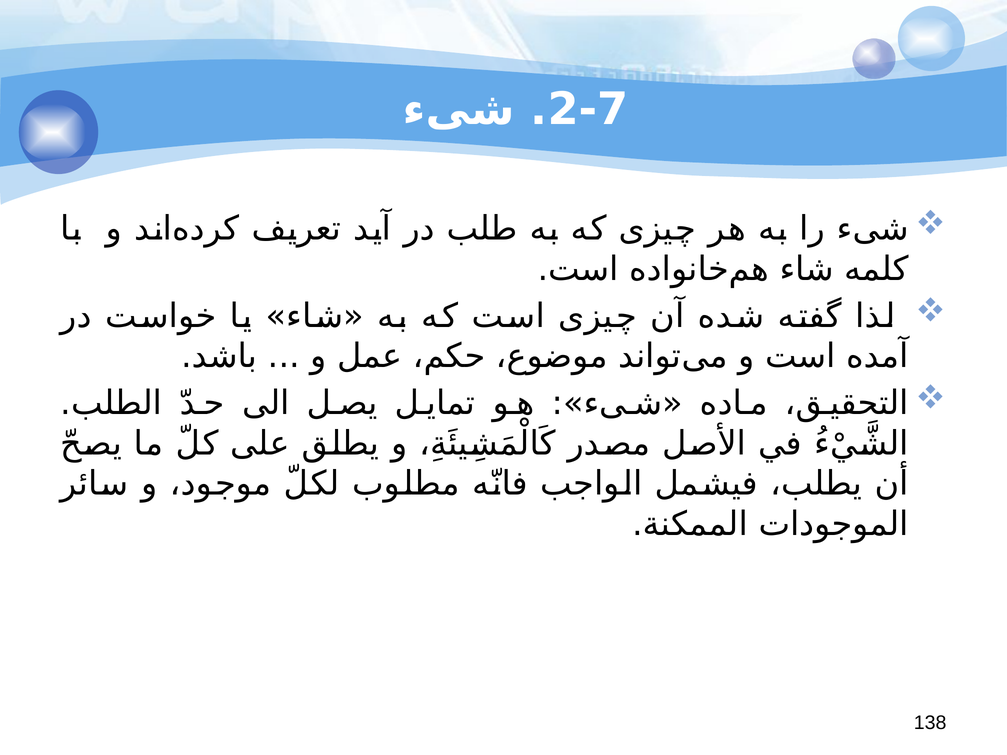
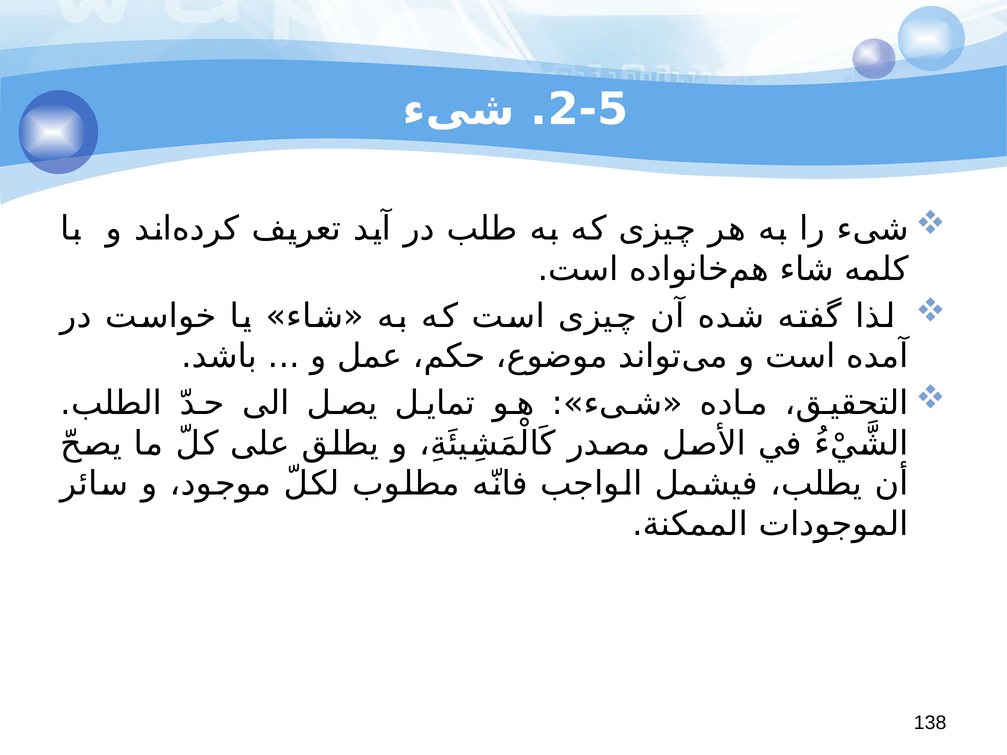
2-7: 2-7 -> 2-5 (588, 110)
